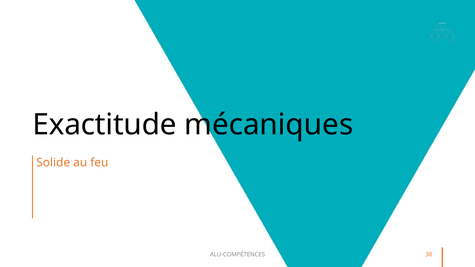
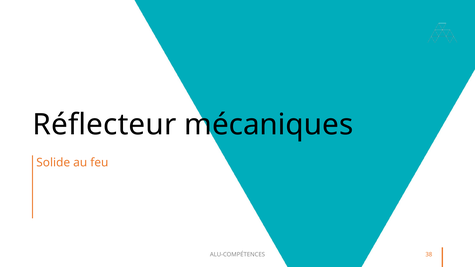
Exactitude: Exactitude -> Réflecteur (104, 125)
